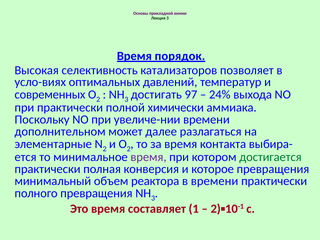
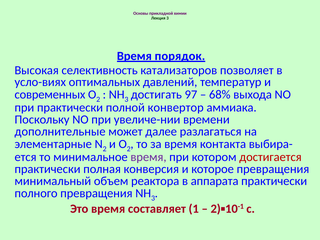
24%: 24% -> 68% (220, 95)
химически: химически -> конвертор (176, 108)
дополнительном: дополнительном -> дополнительные (60, 132)
достигается colour: green -> red (270, 157)
в времени: времени -> аппарата (215, 181)
